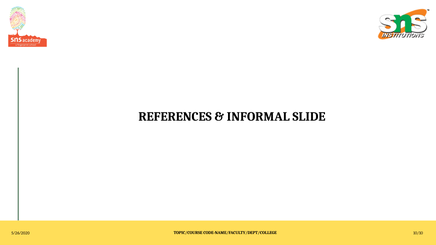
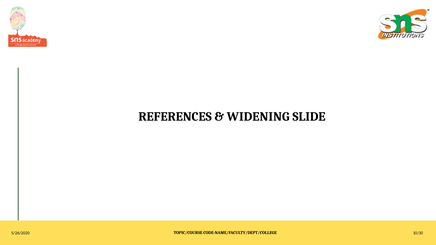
INFORMAL: INFORMAL -> WIDENING (258, 117)
